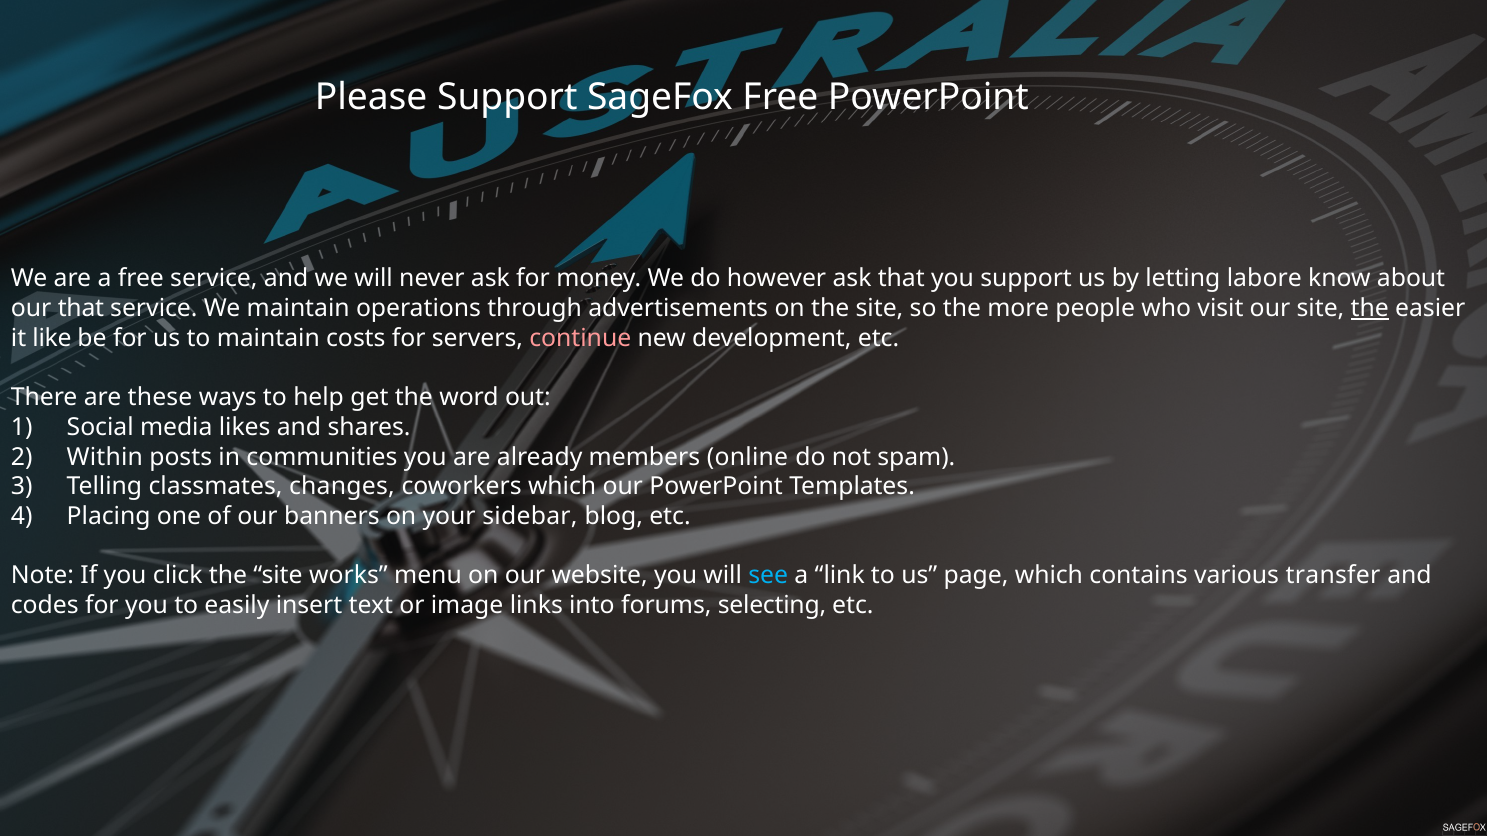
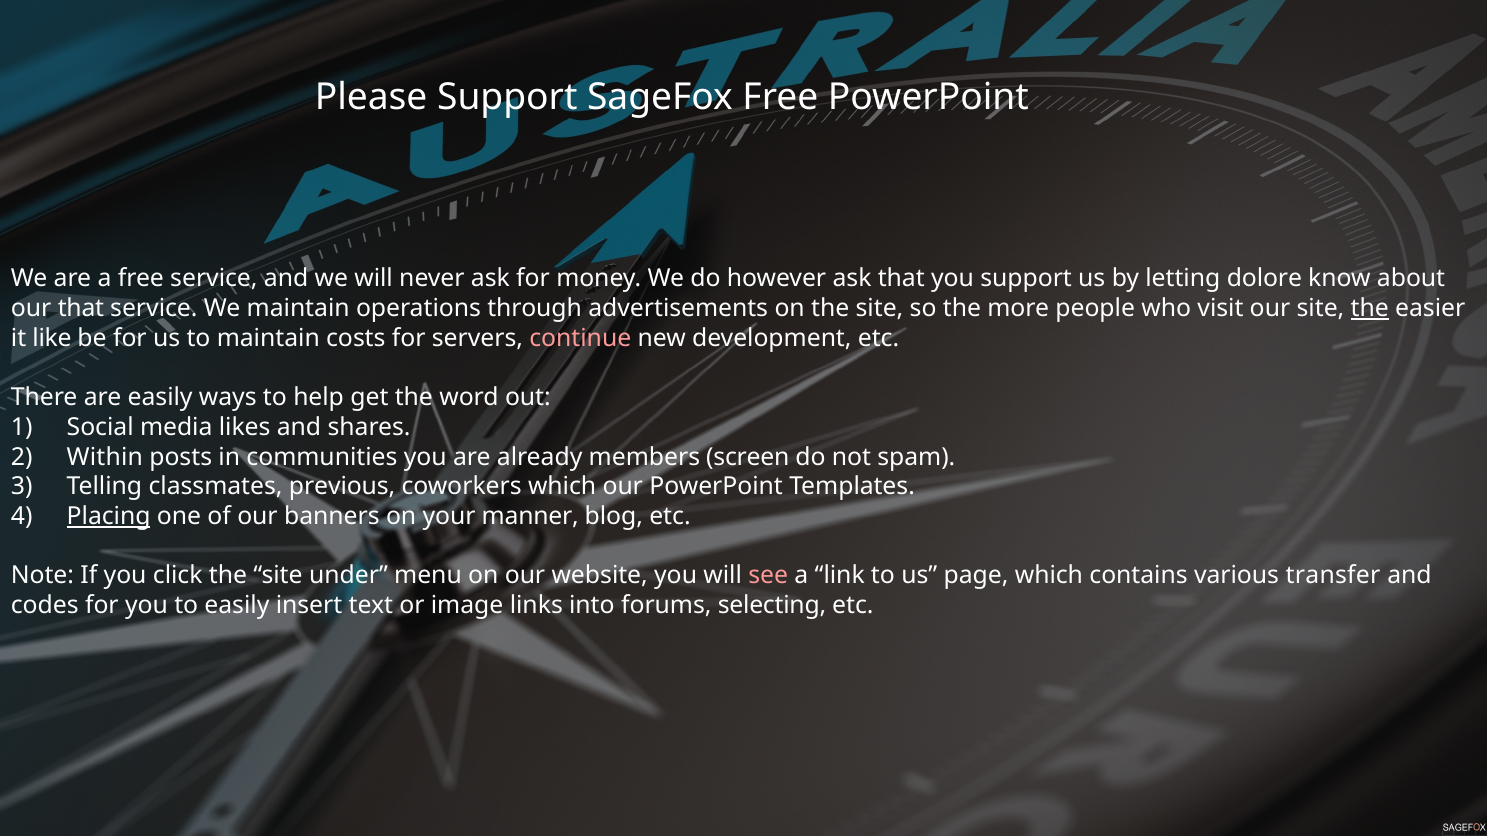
labore: labore -> dolore (1264, 279)
are these: these -> easily (160, 398)
online: online -> screen (748, 457)
changes: changes -> previous (342, 487)
Placing underline: none -> present (109, 517)
sidebar: sidebar -> manner (530, 517)
works: works -> under (348, 576)
see colour: light blue -> pink (768, 576)
